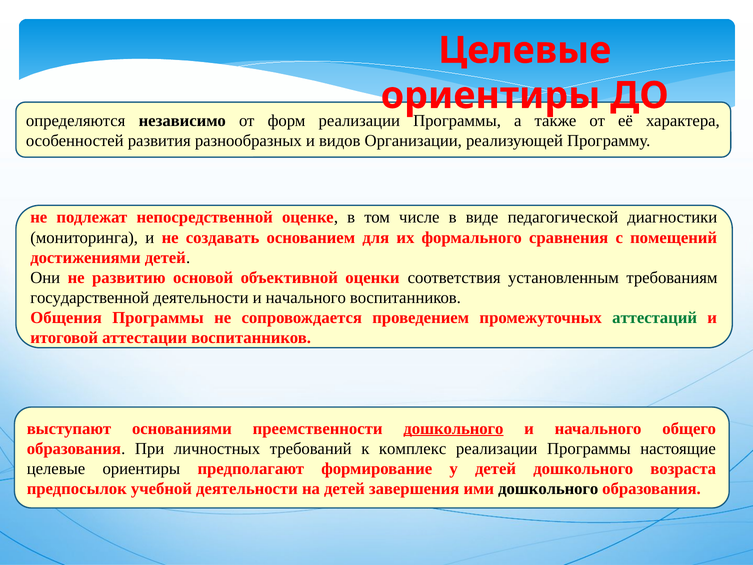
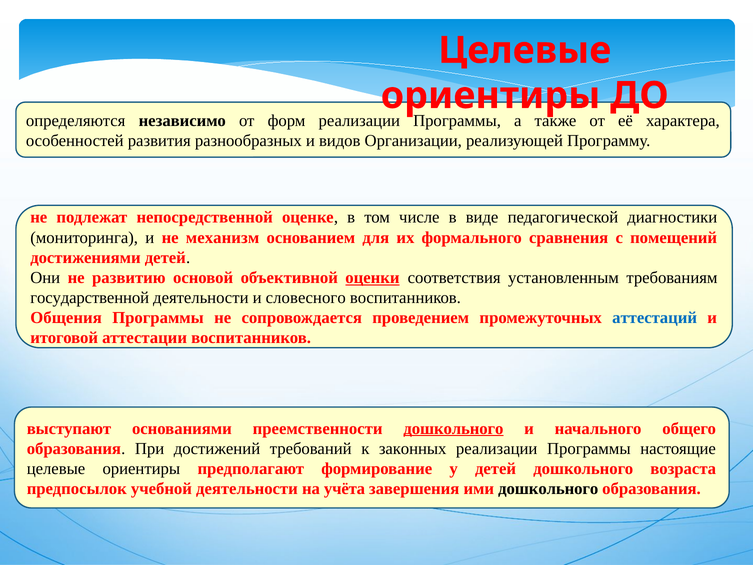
создавать: создавать -> механизм (223, 237)
оценки underline: none -> present (372, 278)
деятельности и начального: начального -> словесного (306, 298)
аттестаций colour: green -> blue (655, 318)
личностных: личностных -> достижений (217, 448)
комплекс: комплекс -> законных (413, 448)
на детей: детей -> учёта (345, 489)
